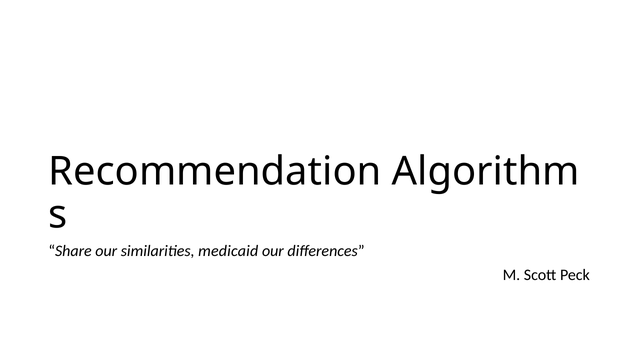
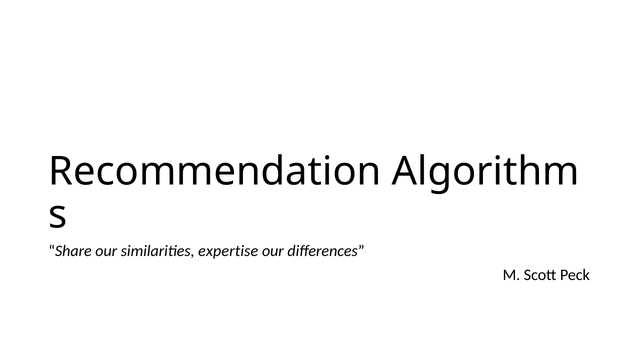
medicaid: medicaid -> expertise (228, 251)
